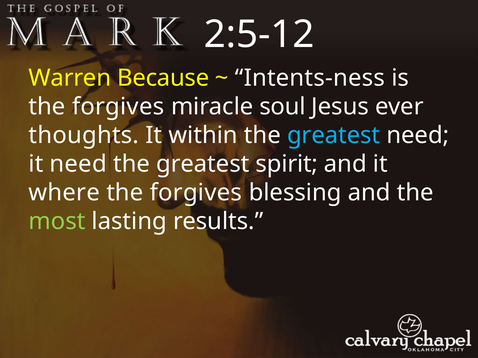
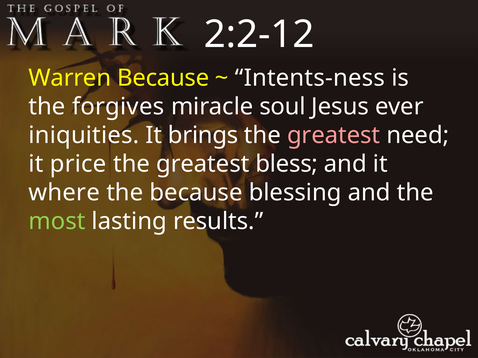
2:5-12: 2:5-12 -> 2:2-12 (259, 35)
thoughts: thoughts -> iniquities (84, 135)
within: within -> brings (203, 135)
greatest colour: light blue -> pink (334, 135)
it need: need -> price (78, 164)
spirit: spirit -> bless (287, 164)
forgives: forgives -> because (196, 193)
